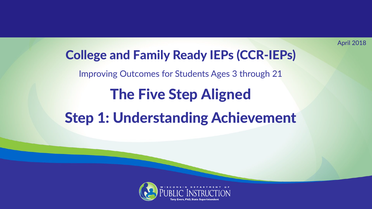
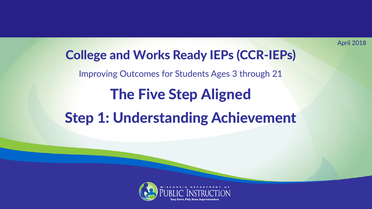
Family: Family -> Works (152, 55)
